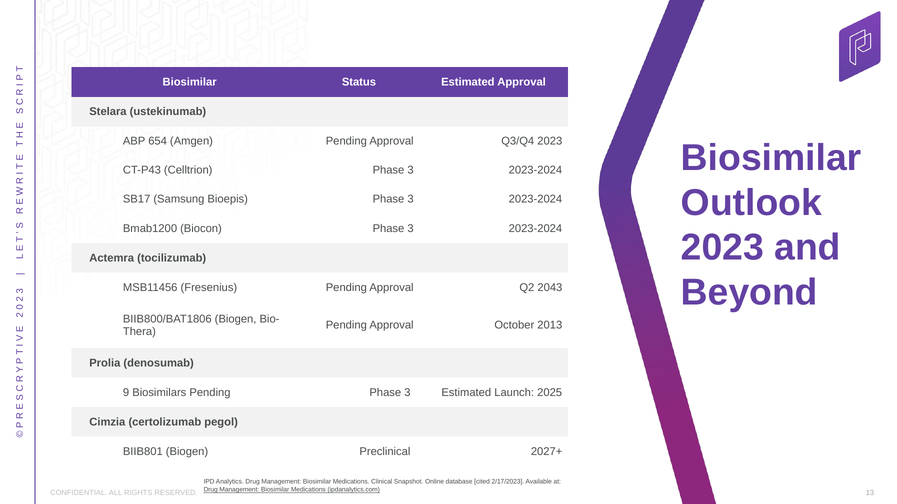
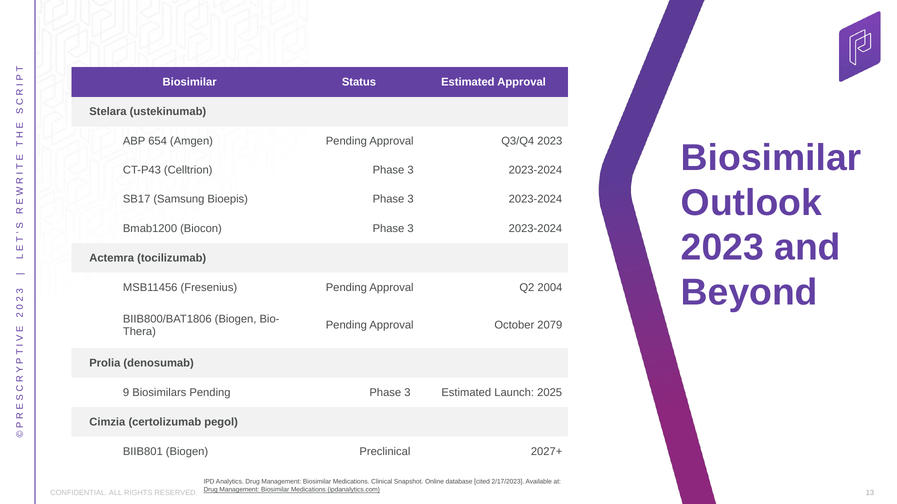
2043: 2043 -> 2004 (550, 288)
2013: 2013 -> 2079 (550, 326)
